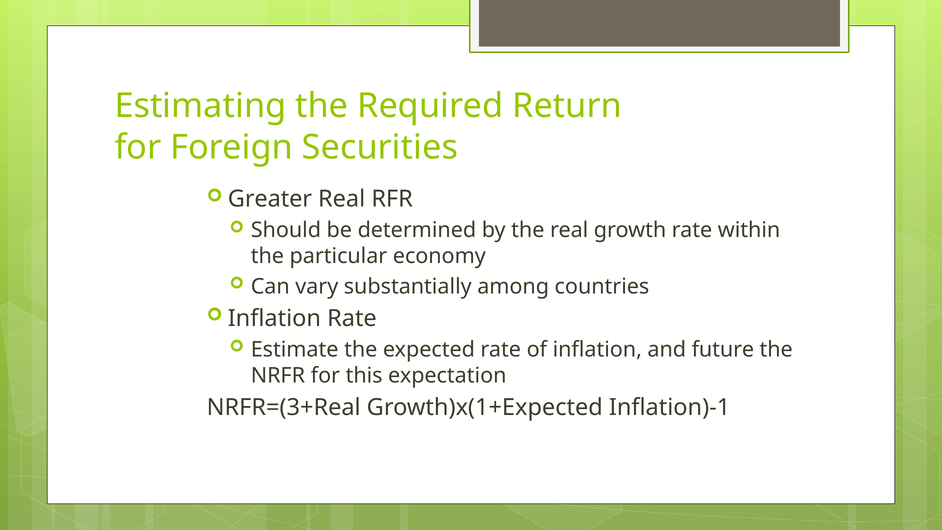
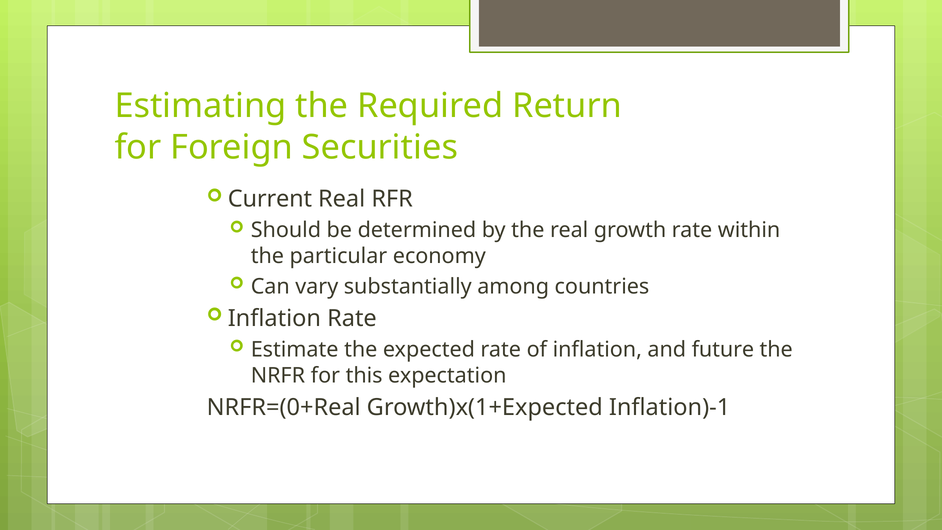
Greater: Greater -> Current (270, 199)
NRFR=(3+Real: NRFR=(3+Real -> NRFR=(0+Real (284, 407)
